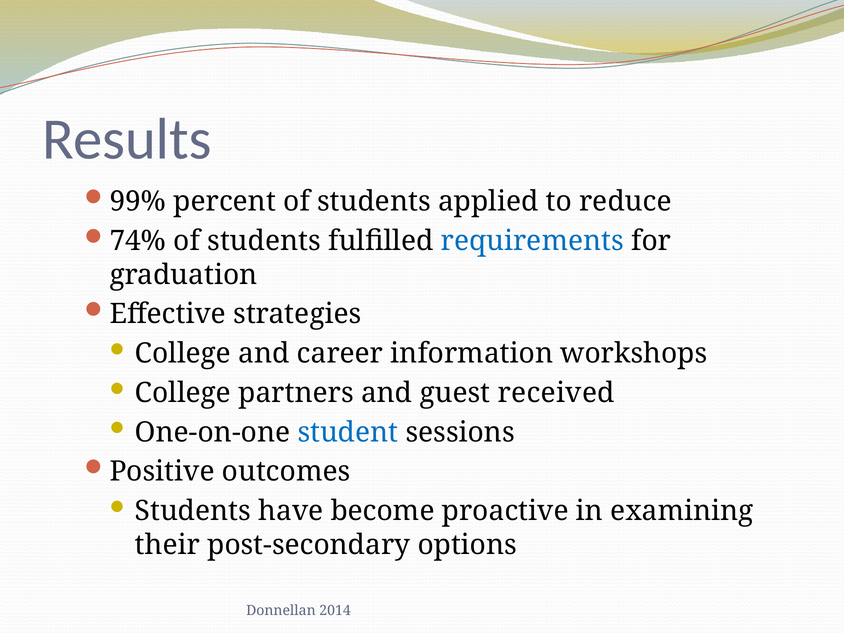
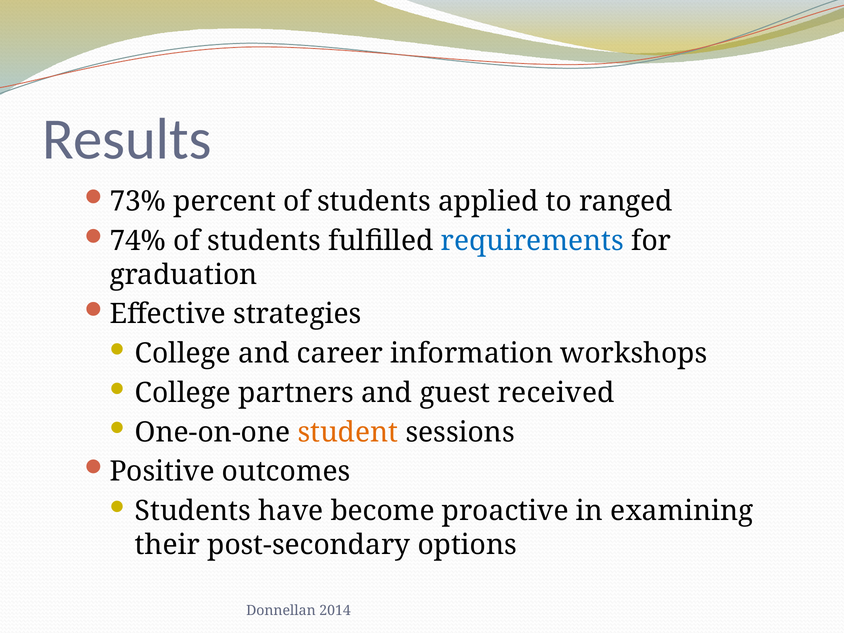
99%: 99% -> 73% (138, 202)
reduce: reduce -> ranged (626, 202)
student colour: blue -> orange (348, 432)
